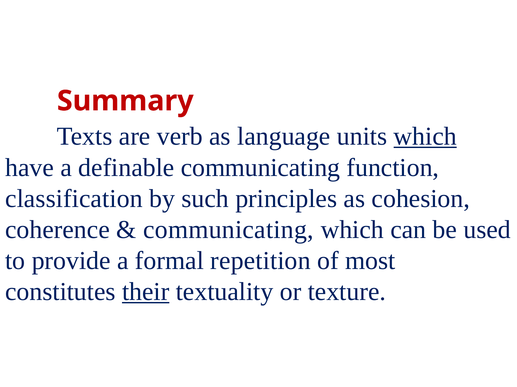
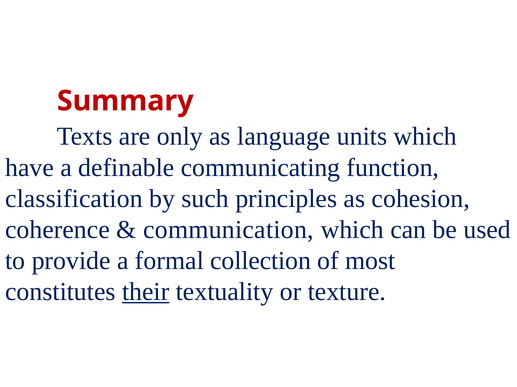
verb: verb -> only (180, 136)
which underline: present -> none (425, 136)
communicating: communicating -> communication (228, 230)
repetition: repetition -> collection (261, 261)
